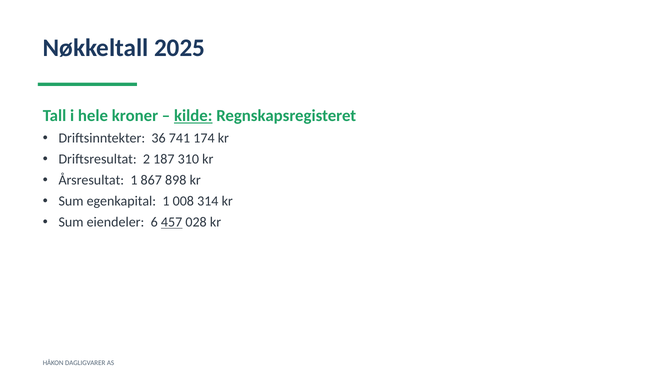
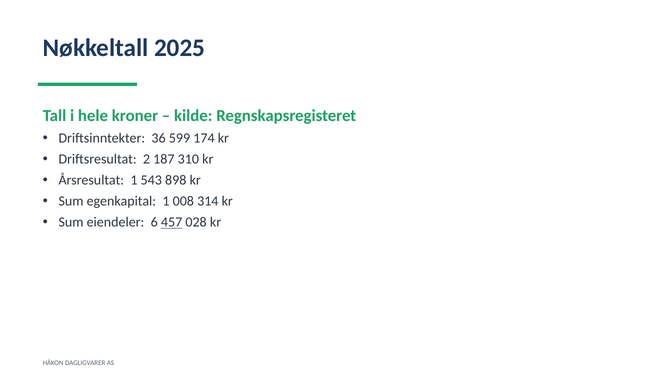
kilde underline: present -> none (193, 116)
741: 741 -> 599 (179, 138)
867: 867 -> 543 (151, 180)
